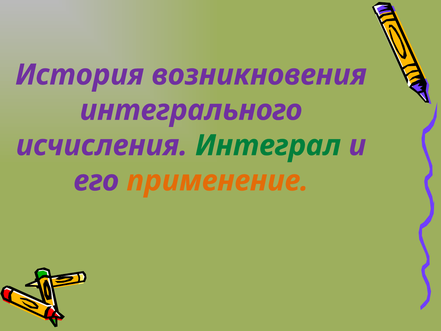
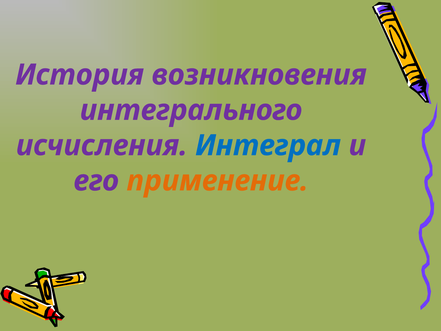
Интеграл colour: green -> blue (268, 145)
